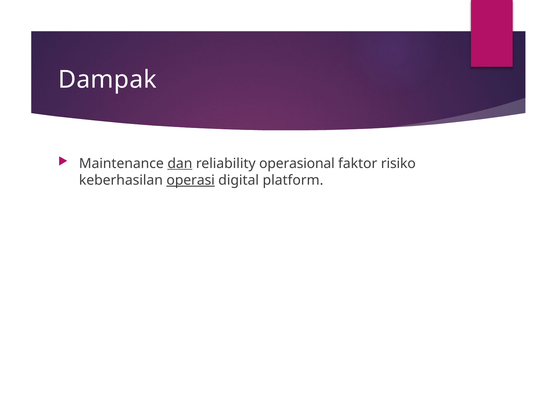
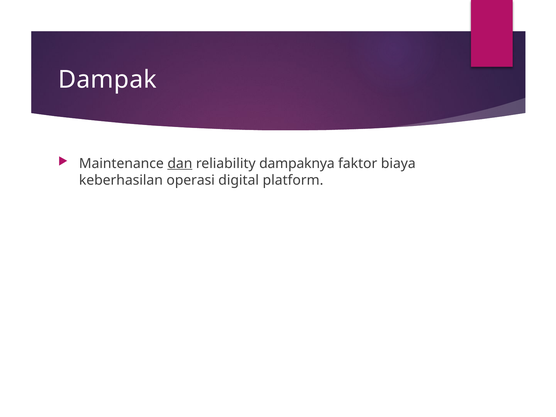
operasional: operasional -> dampaknya (297, 163)
risiko: risiko -> biaya (398, 163)
operasi underline: present -> none (191, 180)
